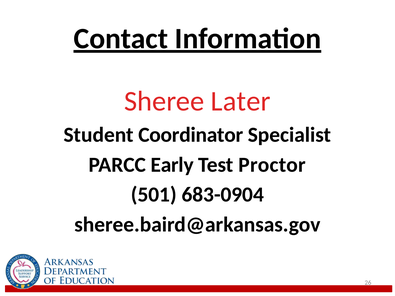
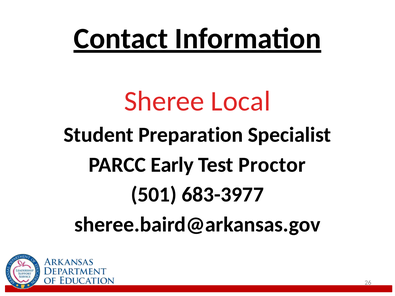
Later: Later -> Local (241, 101)
Coordinator: Coordinator -> Preparation (191, 135)
683-0904: 683-0904 -> 683-3977 (223, 195)
